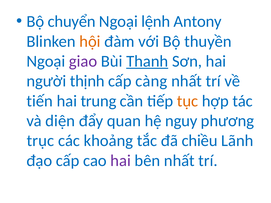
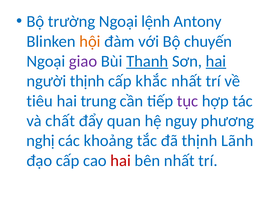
chuyển: chuyển -> trường (72, 22)
thuyền: thuyền -> chuyến (208, 41)
hai underline: none -> present (216, 61)
càng: càng -> khắc (151, 81)
tiến: tiến -> tiêu (40, 101)
tục colour: orange -> purple (188, 101)
diện: diện -> chất (60, 121)
trục: trục -> nghị (41, 141)
đã chiều: chiều -> thịnh (200, 141)
hai colour: purple -> red (121, 161)
